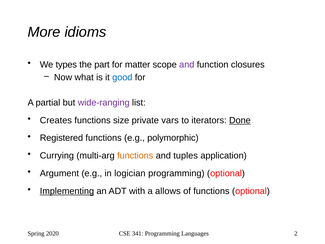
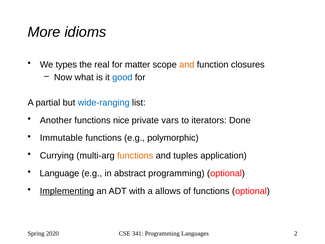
part: part -> real (102, 65)
and colour: purple -> orange (187, 65)
wide-ranging colour: purple -> blue (104, 102)
Creates: Creates -> Another (56, 120)
size: size -> nice (121, 120)
Done underline: present -> none (240, 120)
Registered: Registered -> Immutable (61, 138)
Argument: Argument -> Language (59, 173)
logician: logician -> abstract (130, 173)
